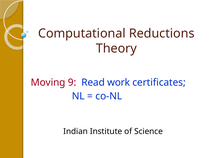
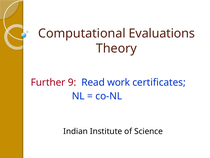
Reductions: Reductions -> Evaluations (162, 33)
Moving: Moving -> Further (48, 82)
